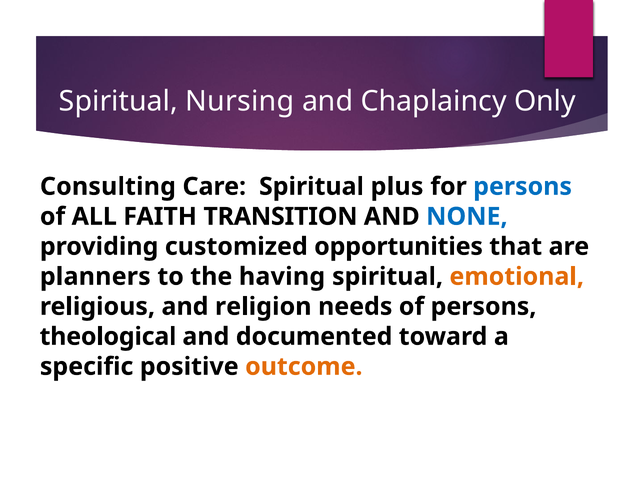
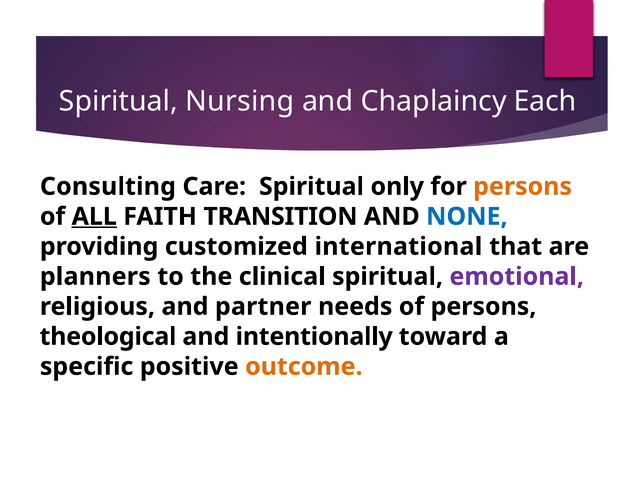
Only: Only -> Each (545, 101)
plus: plus -> only (397, 187)
persons colour: blue -> orange (523, 187)
ALL underline: none -> present (94, 217)
opportunities: opportunities -> international (398, 247)
having: having -> clinical (282, 277)
emotional colour: orange -> purple (517, 277)
religion: religion -> partner (263, 307)
documented: documented -> intentionally (314, 337)
